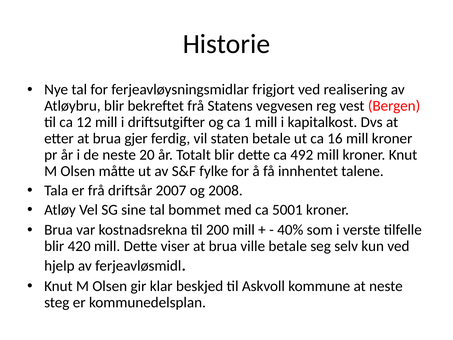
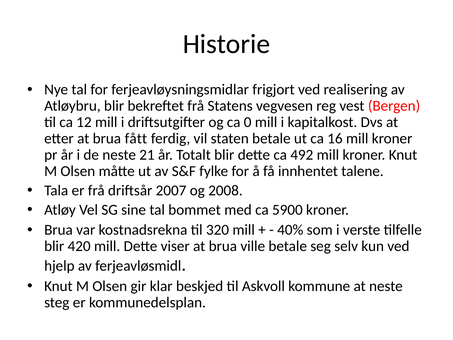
1: 1 -> 0 (248, 122)
gjer: gjer -> fått (136, 139)
20: 20 -> 21 (147, 155)
5001: 5001 -> 5900 (287, 210)
200: 200 -> 320 (218, 230)
